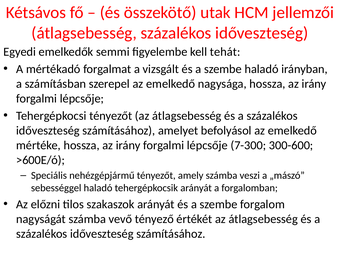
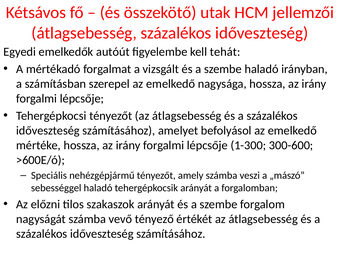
semmi: semmi -> autóút (113, 52)
7-300: 7-300 -> 1-300 (248, 145)
